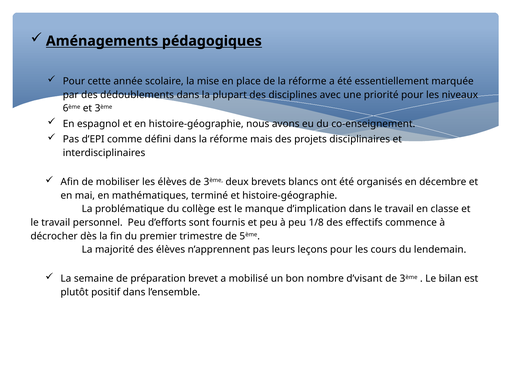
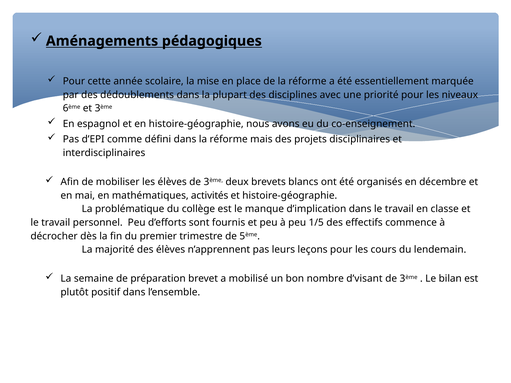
terminé: terminé -> activités (210, 196)
1/8: 1/8 -> 1/5 (316, 223)
